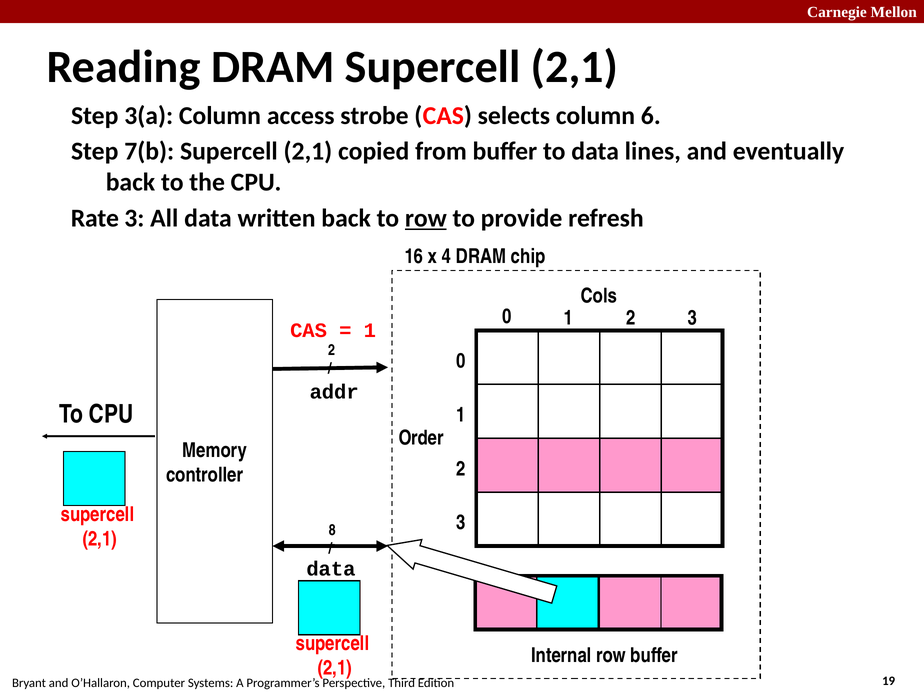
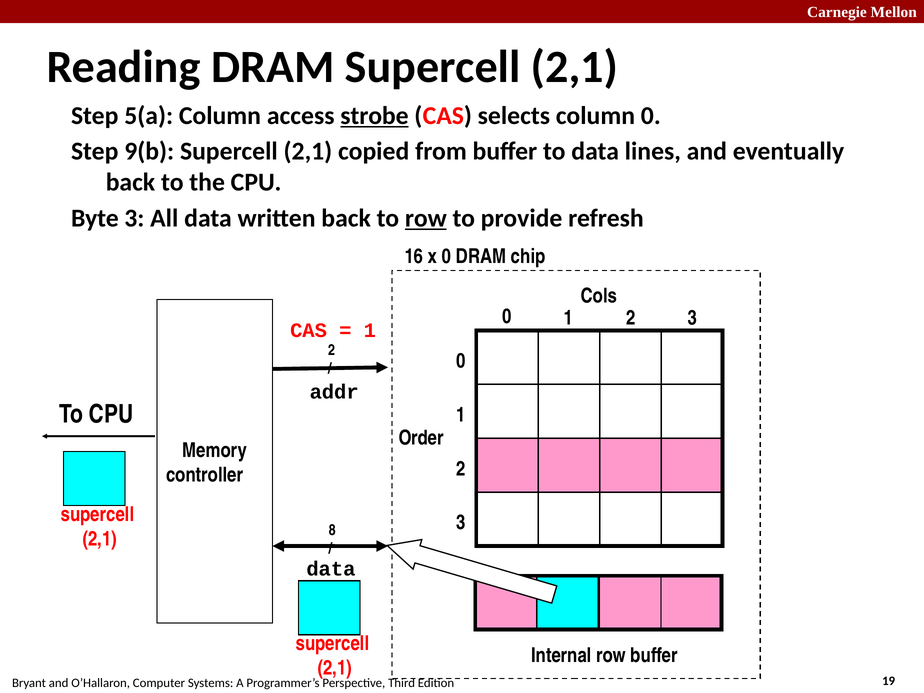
3(a: 3(a -> 5(a (149, 116)
strobe underline: none -> present (374, 116)
column 6: 6 -> 0 (651, 116)
7(b: 7(b -> 9(b (149, 151)
Rate: Rate -> Byte (95, 218)
x 4: 4 -> 0 (447, 256)
